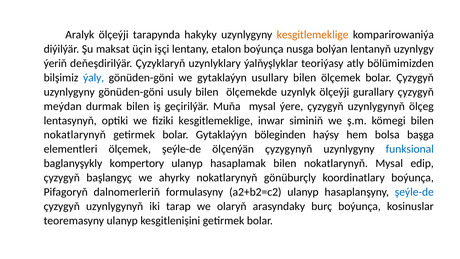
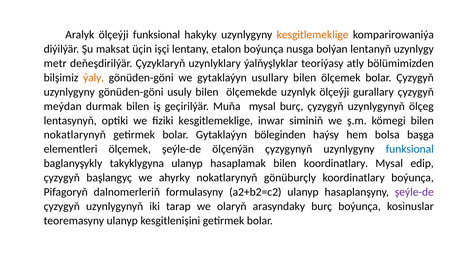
ölçeýji tarapynda: tarapynda -> funksional (157, 35)
ýeriň: ýeriň -> metr (55, 63)
ýaly colour: blue -> orange (94, 78)
mysal ýere: ýere -> burç (292, 106)
kompertory: kompertory -> takyklygyna (137, 163)
hasaplamak bilen nokatlarynyň: nokatlarynyň -> koordinatlary (336, 163)
şeýle-de colour: blue -> purple (414, 192)
